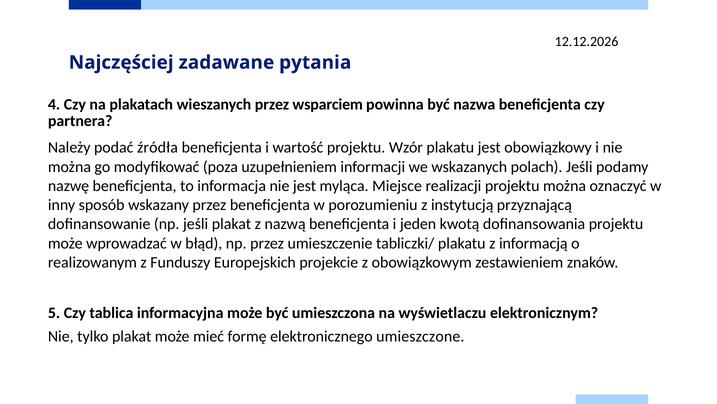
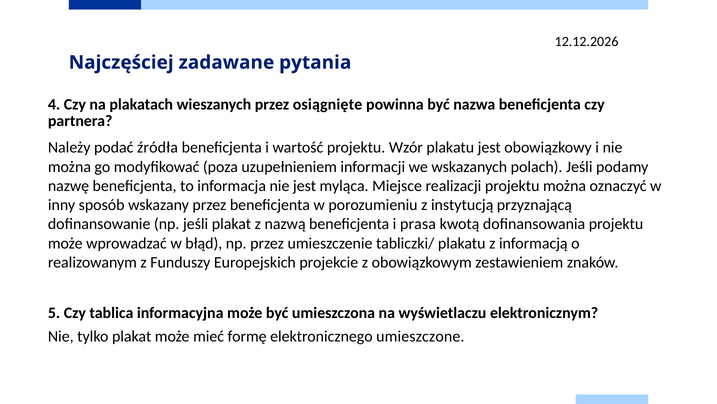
wsparciem: wsparciem -> osiągnięte (328, 105)
jeden: jeden -> prasa (418, 224)
